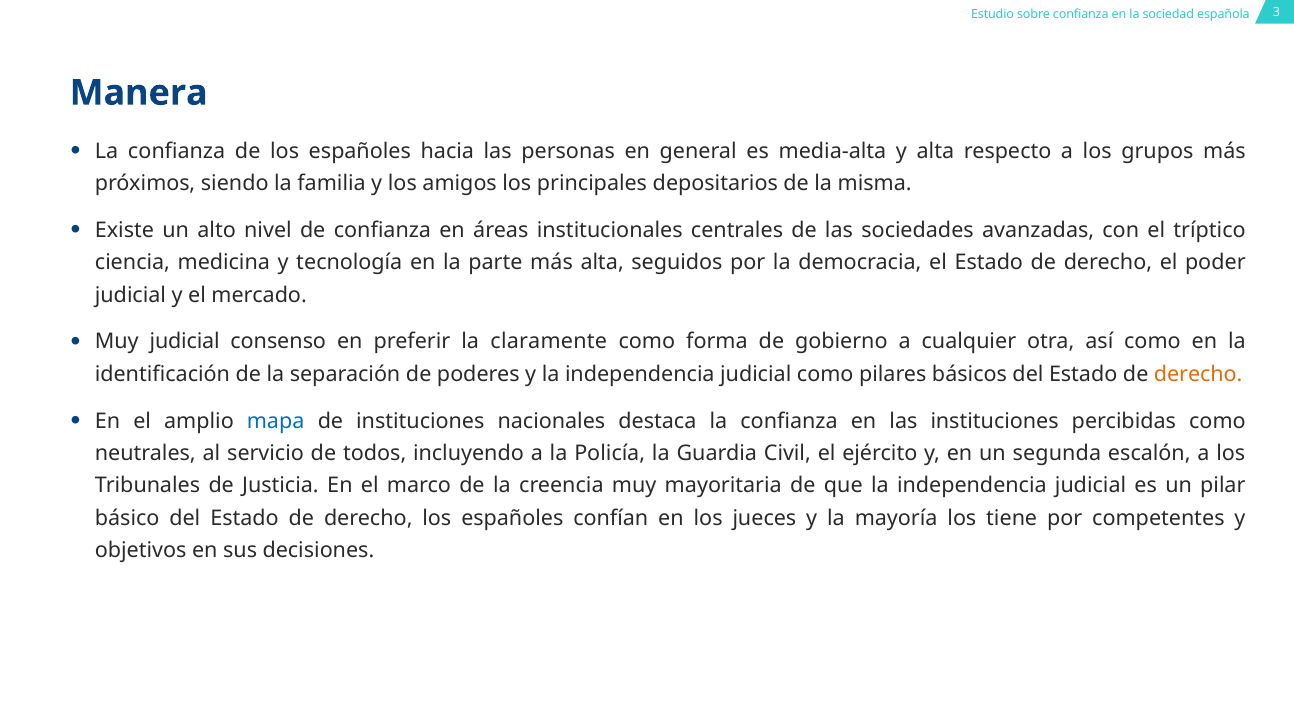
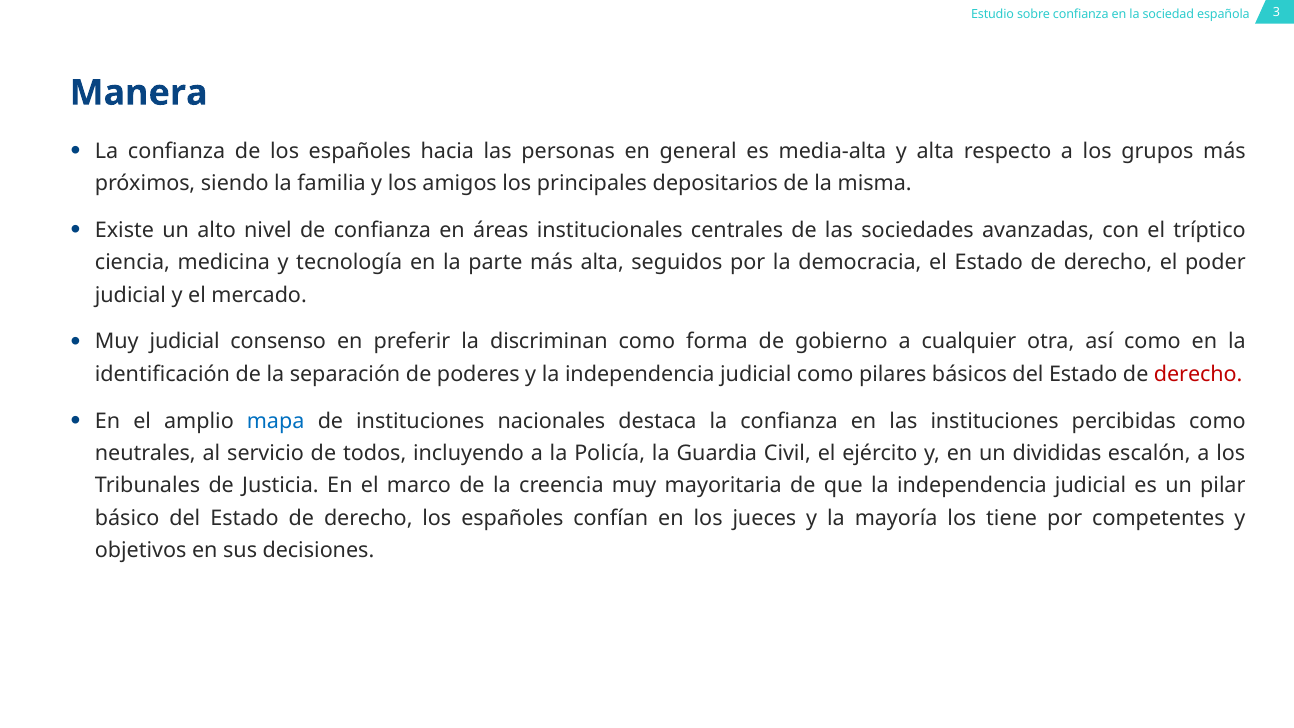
claramente: claramente -> discriminan (549, 342)
derecho colour: orange -> red (1198, 374)
segunda: segunda -> divididas (1057, 453)
